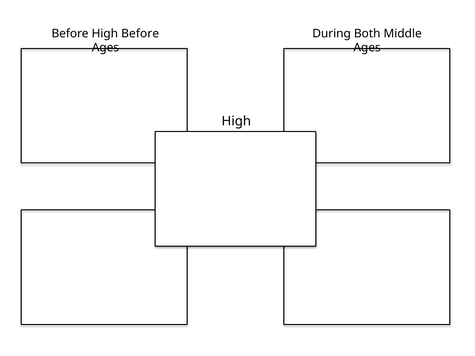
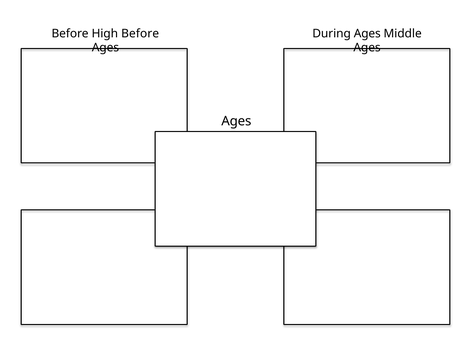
During Both: Both -> Ages (367, 33)
High: High -> Ages (236, 121)
